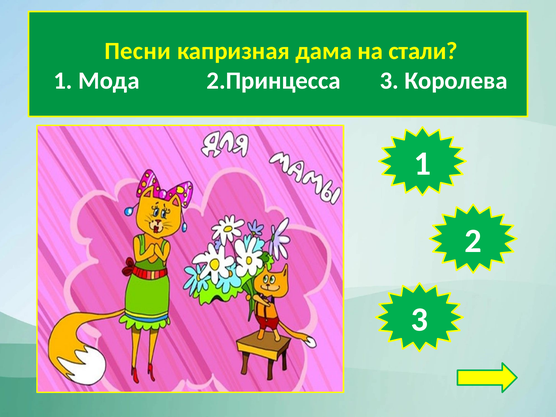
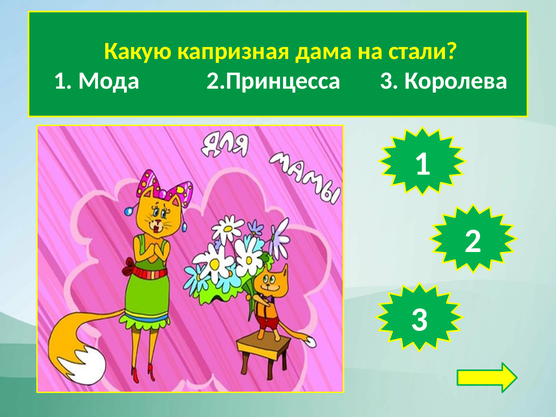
Песни: Песни -> Какую (138, 51)
